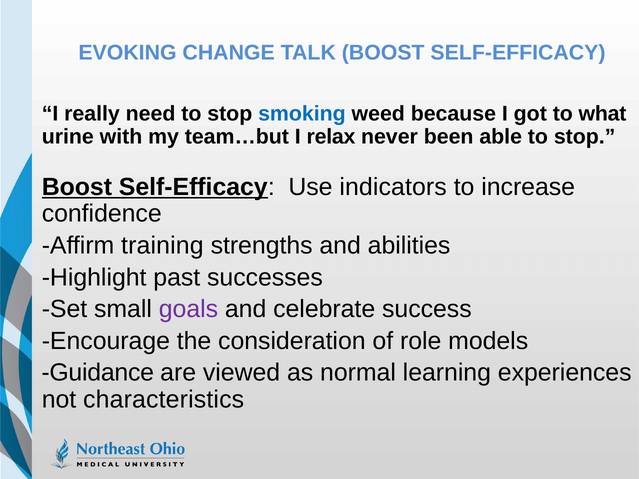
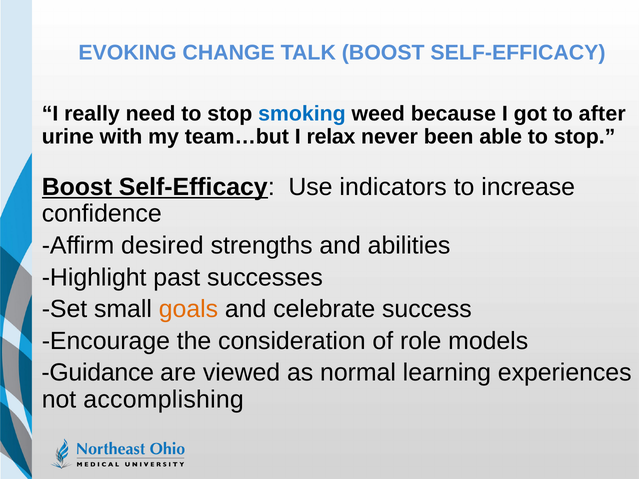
what: what -> after (602, 114)
training: training -> desired (162, 246)
goals colour: purple -> orange (188, 309)
characteristics: characteristics -> accomplishing (164, 400)
